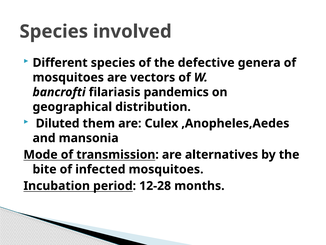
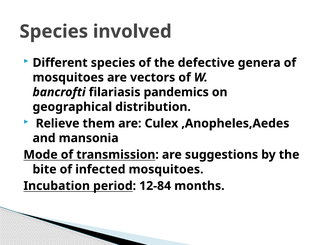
Diluted: Diluted -> Relieve (58, 123)
alternatives: alternatives -> suggestions (222, 154)
12-28: 12-28 -> 12-84 (155, 186)
